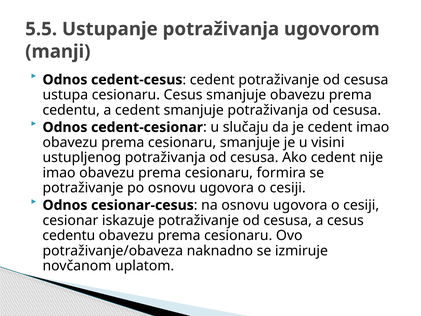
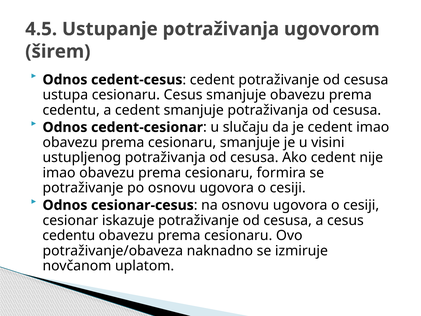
5.5: 5.5 -> 4.5 (41, 29)
manji: manji -> širem (58, 51)
